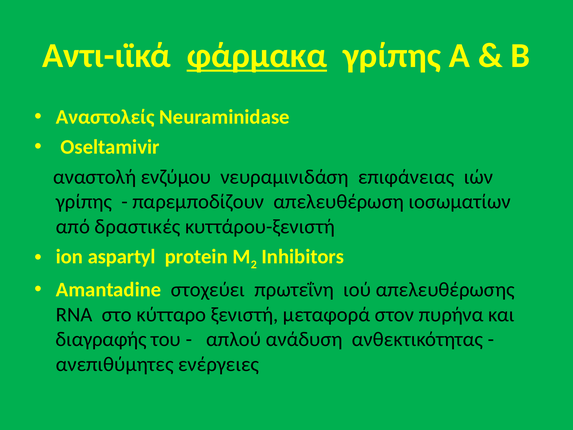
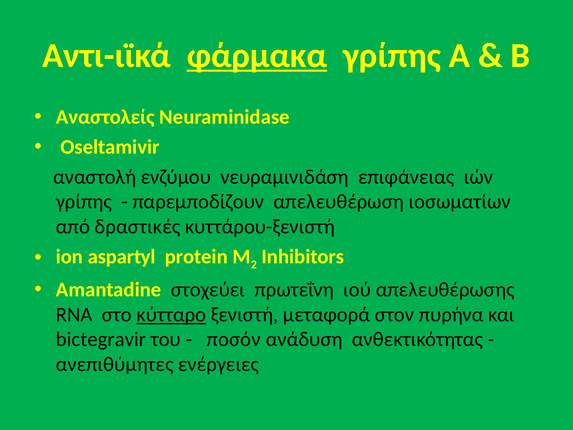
κύτταρο underline: none -> present (171, 314)
διαγραφής: διαγραφής -> bictegravir (101, 339)
απλού: απλού -> ποσόν (234, 339)
